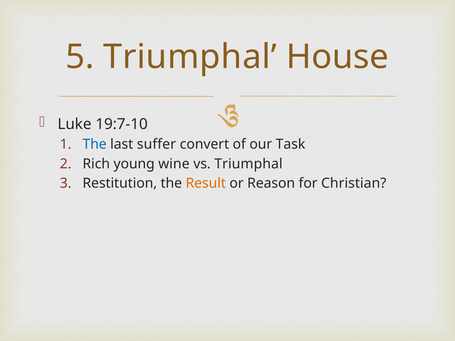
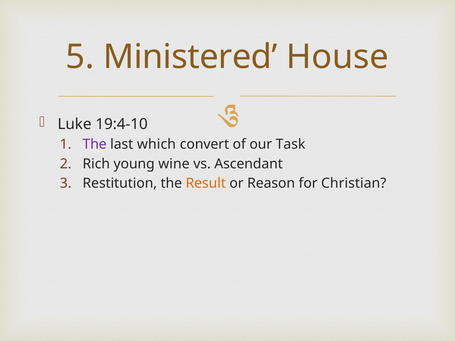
5 Triumphal: Triumphal -> Ministered (190, 57)
19:7-10: 19:7-10 -> 19:4-10 (122, 124)
The colour: blue -> purple (95, 144)
suffer: suffer -> which (156, 144)
vs Triumphal: Triumphal -> Ascendant (249, 164)
